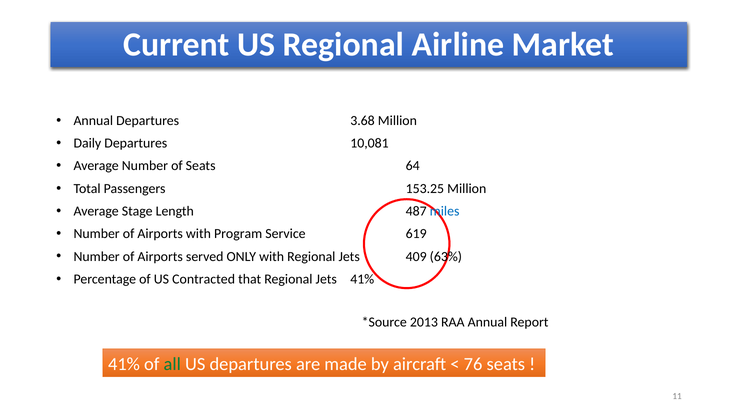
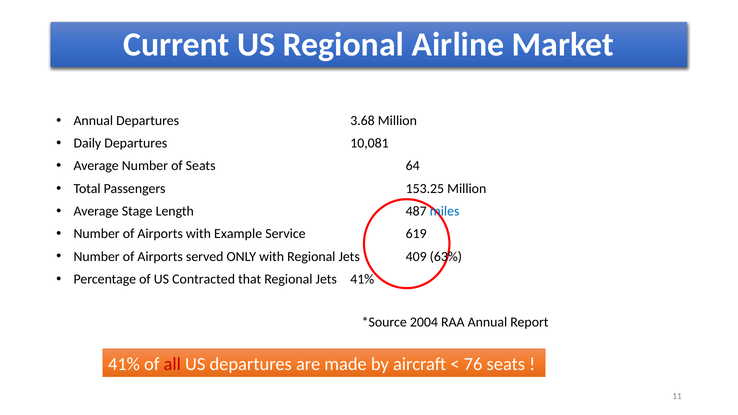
Program: Program -> Example (238, 234)
2013: 2013 -> 2004 (424, 322)
all colour: green -> red (172, 364)
